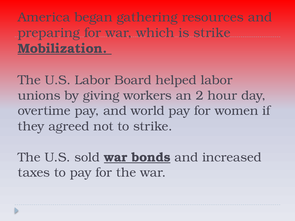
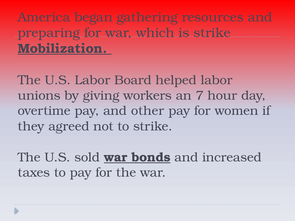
2: 2 -> 7 (200, 96)
world: world -> other (148, 111)
